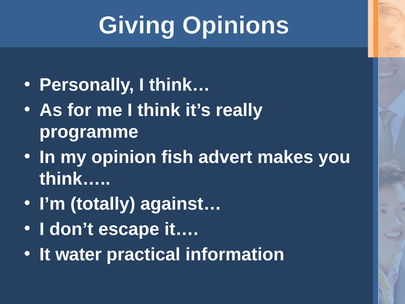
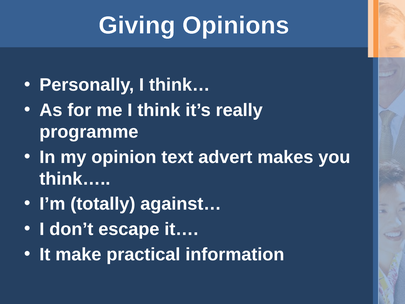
fish: fish -> text (177, 157)
water: water -> make (78, 254)
